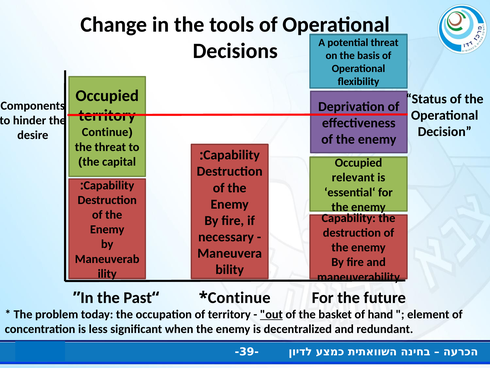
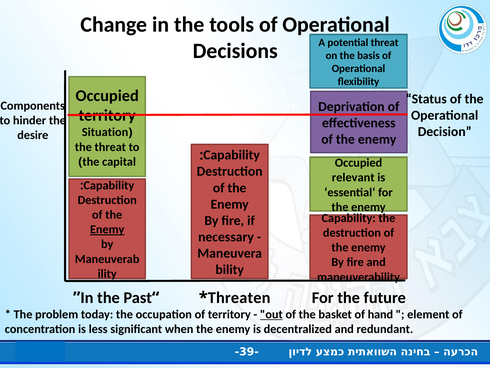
Continue: Continue -> Situation (105, 132)
Enemy underline: none -> present (107, 229)
Continue: Continue -> Threaten (239, 297)
